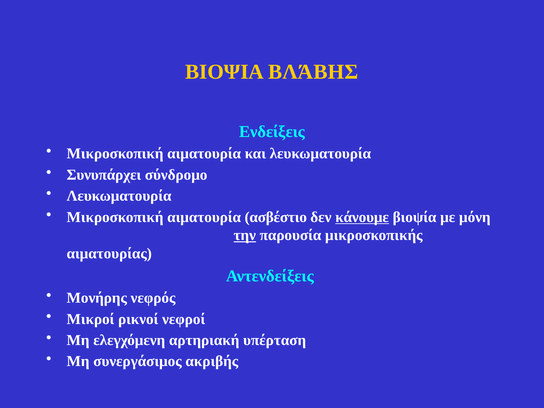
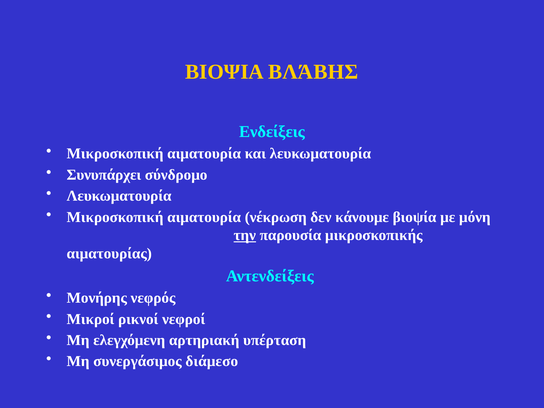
ασβέστιο: ασβέστιο -> νέκρωση (276, 217)
κάνουμε underline: present -> none (362, 217)
ακριβής: ακριβής -> διάμεσο (212, 361)
